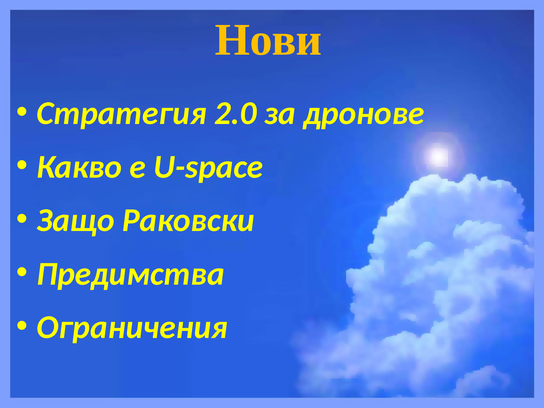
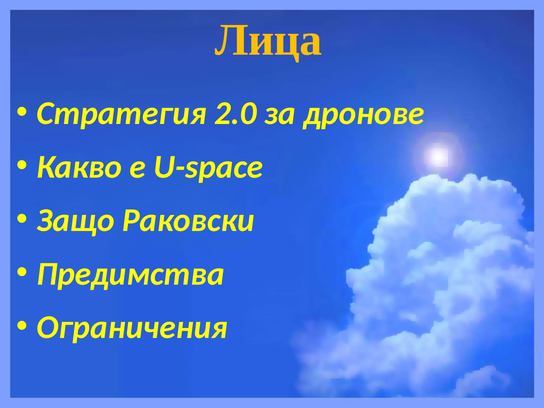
Нови: Нови -> Лица (269, 40)
